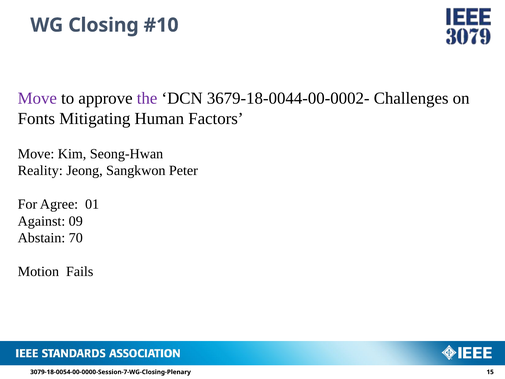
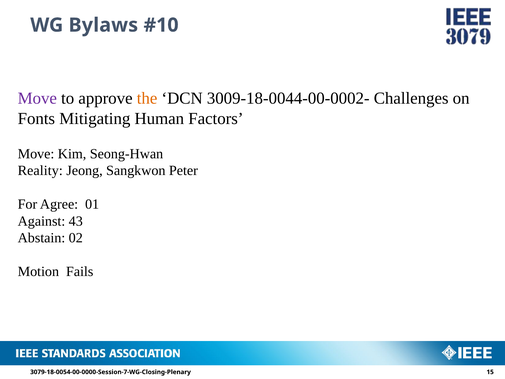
Closing: Closing -> Bylaws (103, 25)
the colour: purple -> orange (147, 98)
3679-18-0044-00-0002-: 3679-18-0044-00-0002- -> 3009-18-0044-00-0002- (288, 98)
09: 09 -> 43 (76, 221)
70: 70 -> 02 (76, 238)
